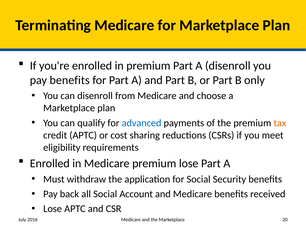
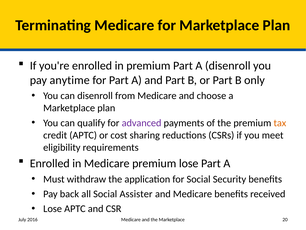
pay benefits: benefits -> anytime (70, 80)
advanced colour: blue -> purple (142, 123)
Account: Account -> Assister (136, 194)
